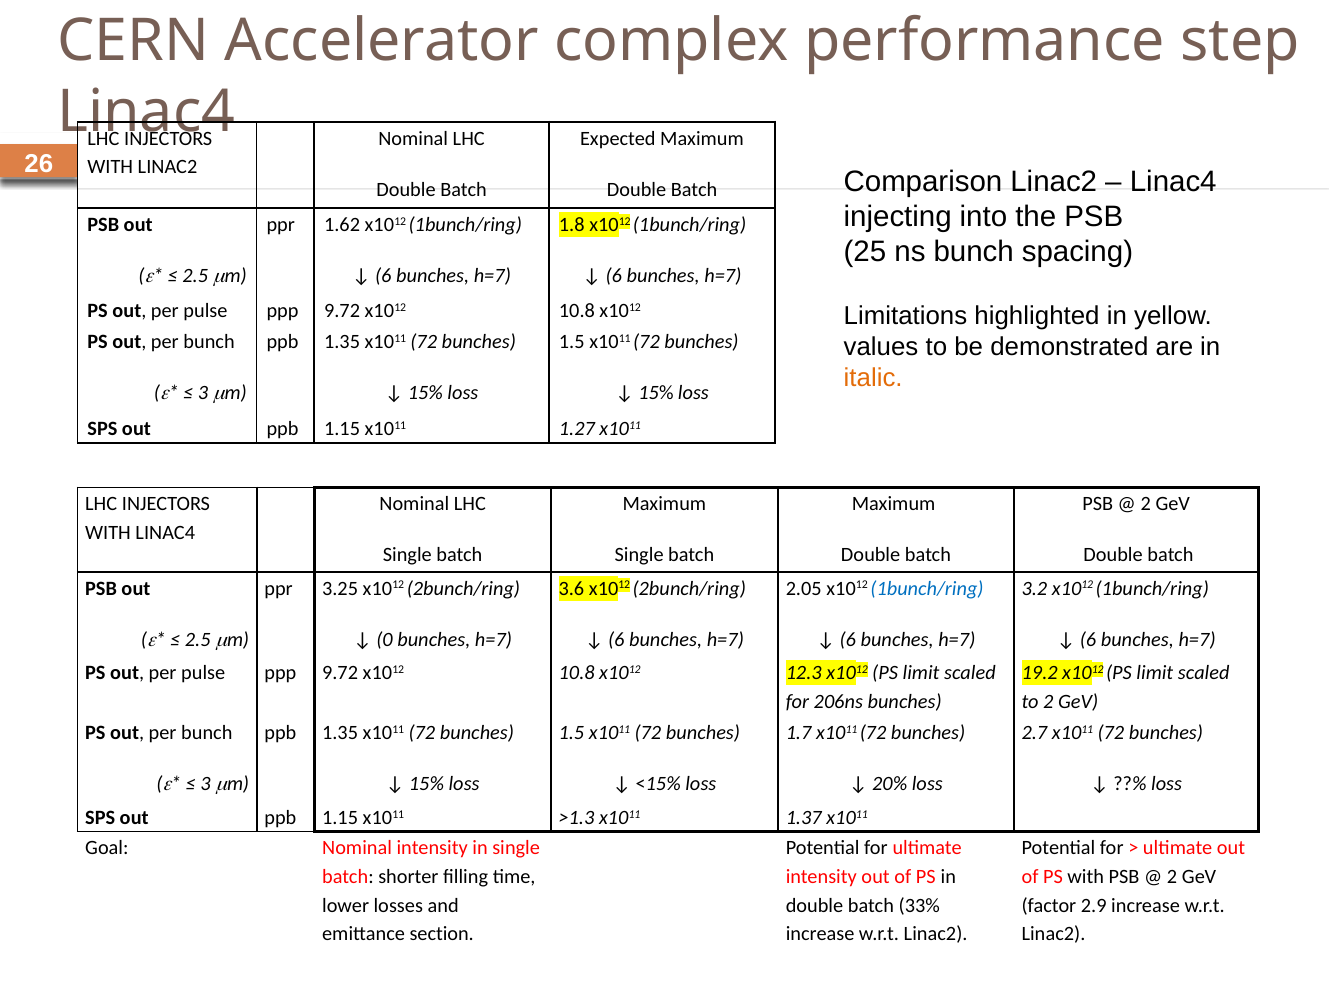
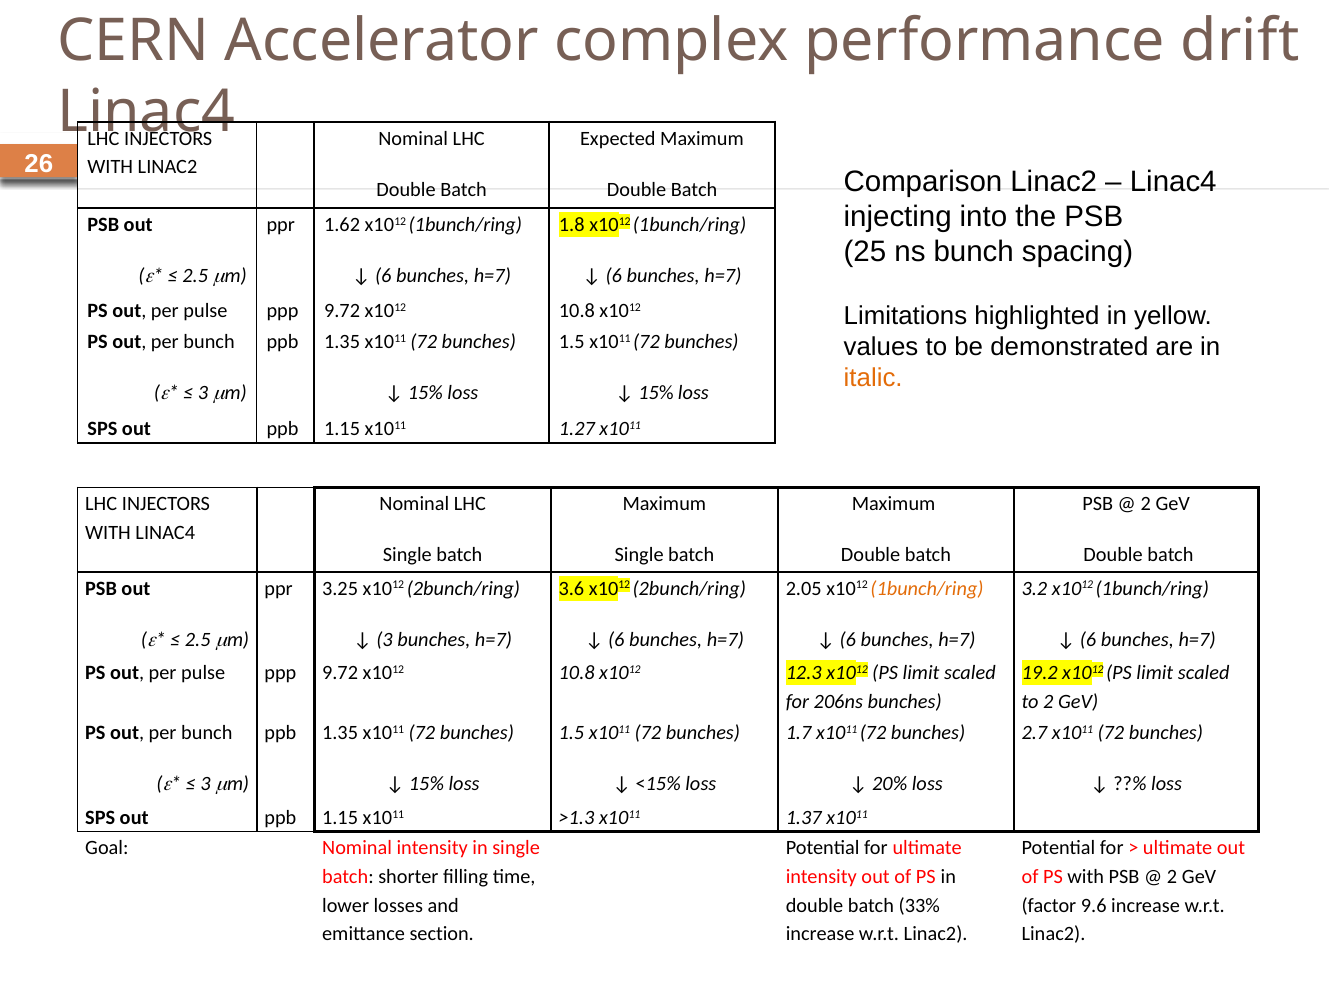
step: step -> drift (1240, 41)
1bunch/ring colour: blue -> orange (927, 588)
0: 0 -> 3 (385, 639)
2.9: 2.9 -> 9.6 (1094, 905)
